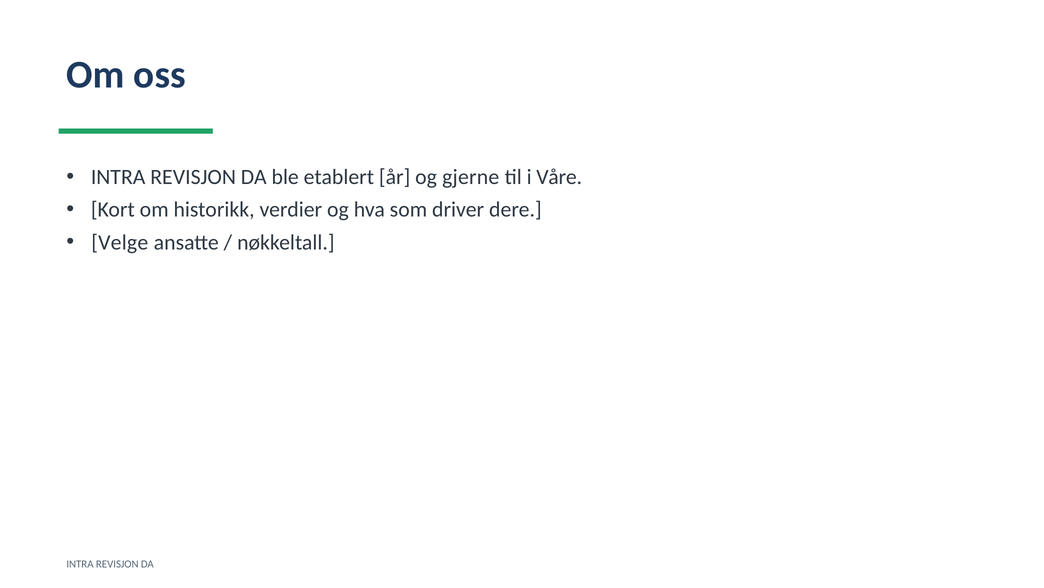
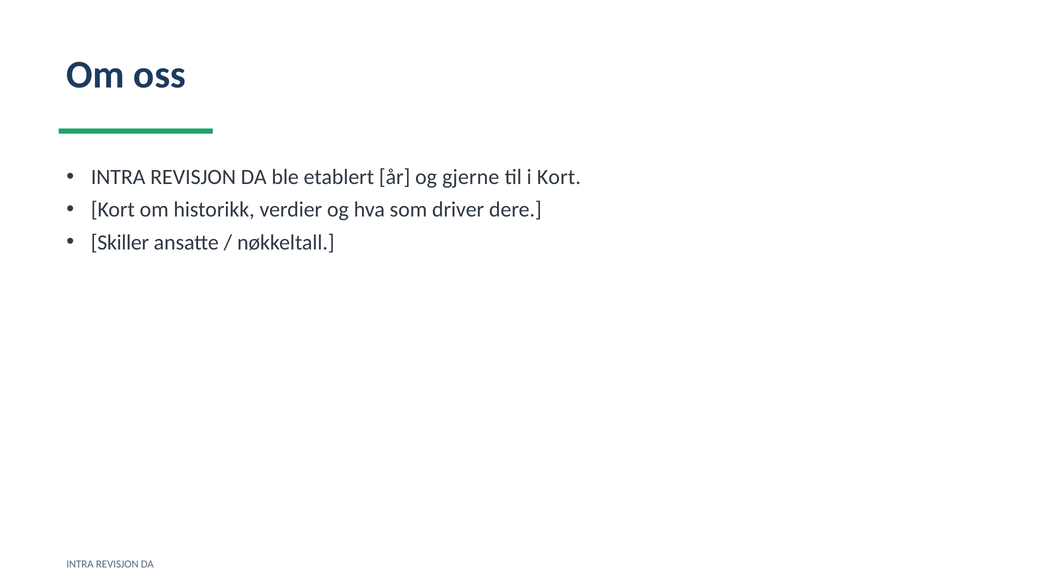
i Våre: Våre -> Kort (559, 177)
Velge: Velge -> Skiller (120, 242)
